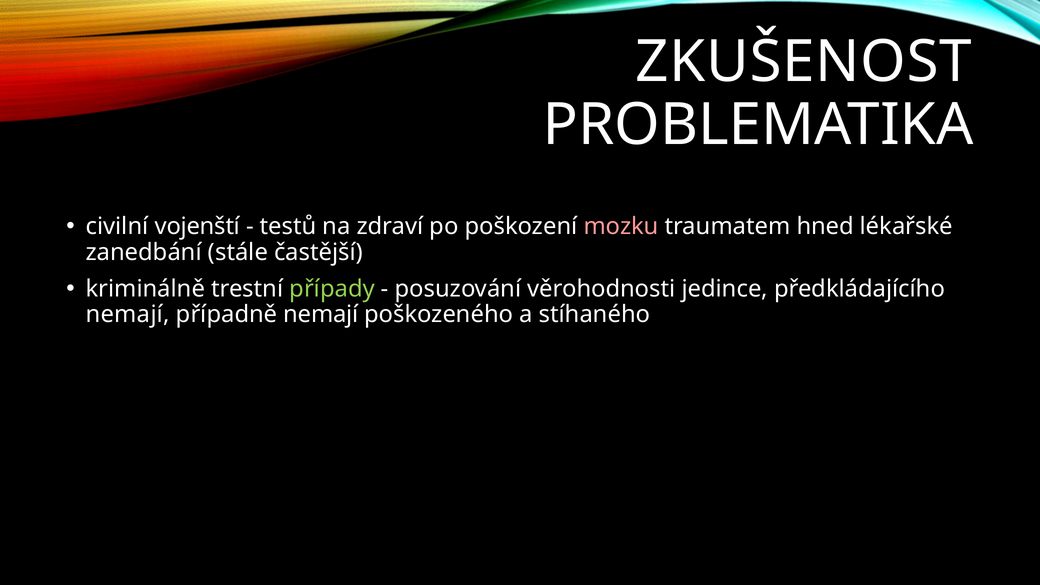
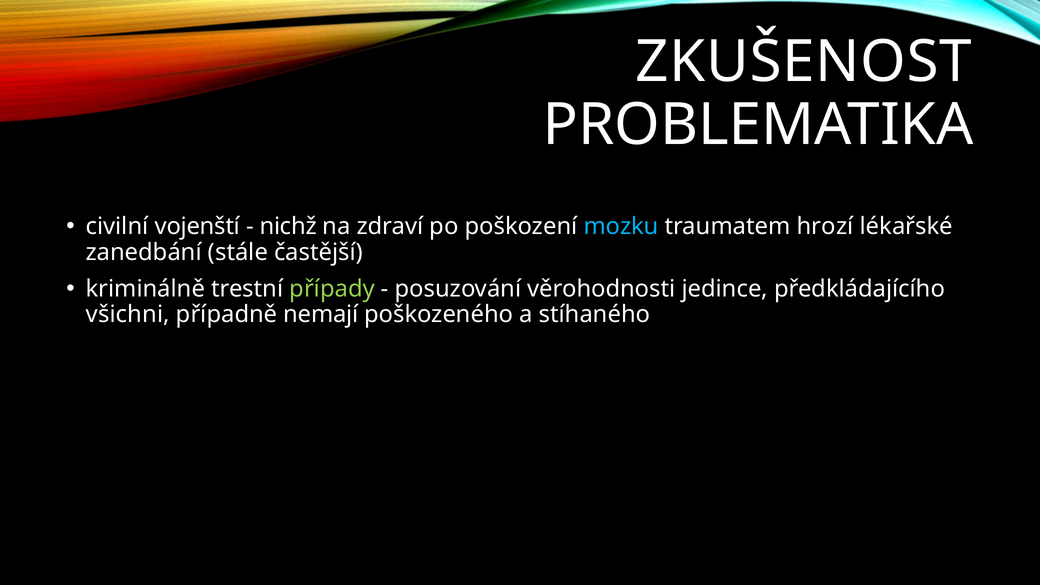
testů: testů -> nichž (288, 226)
mozku colour: pink -> light blue (621, 226)
hned: hned -> hrozí (825, 226)
nemají: nemají -> všichni (128, 315)
